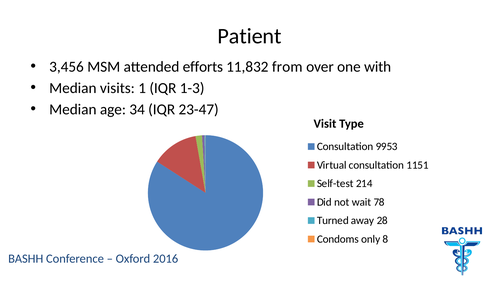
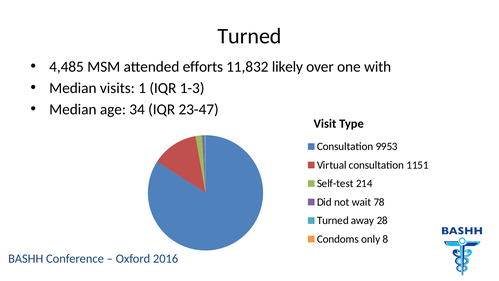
Patient: Patient -> Turned (250, 36)
3,456: 3,456 -> 4,485 (67, 67)
from: from -> likely (287, 67)
